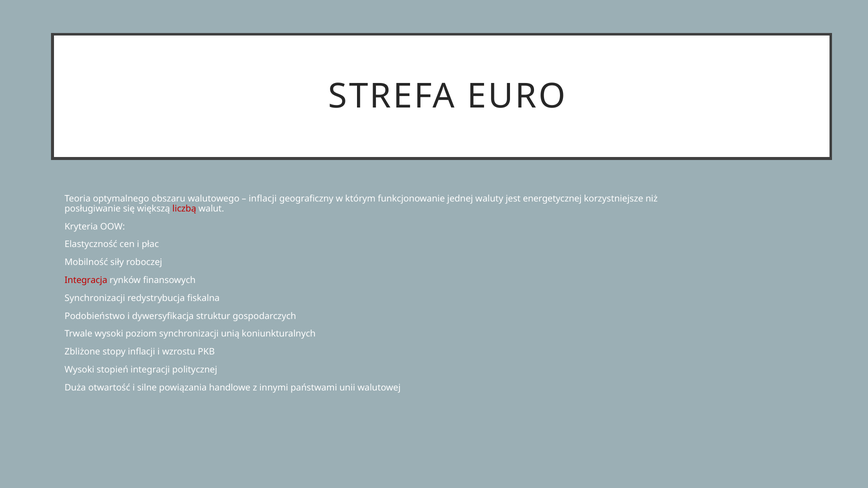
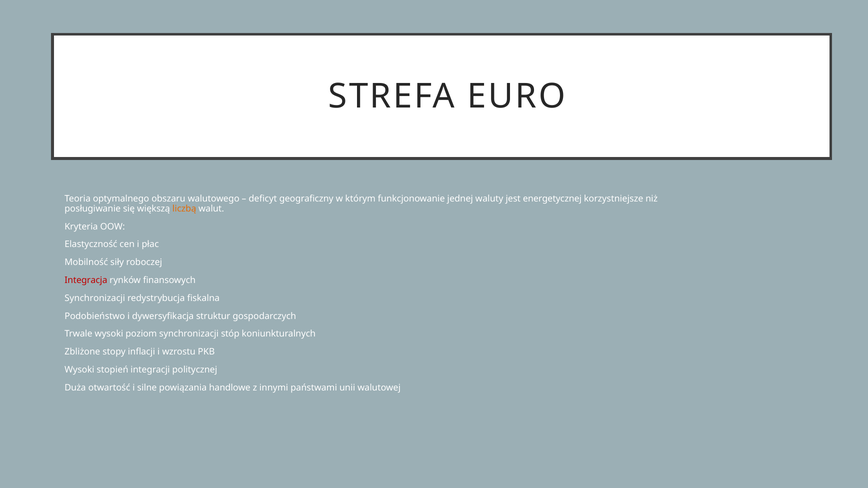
inflacji: inflacji -> deficyt (263, 199)
liczbą colour: red -> orange (184, 209)
unią: unią -> stóp (230, 334)
